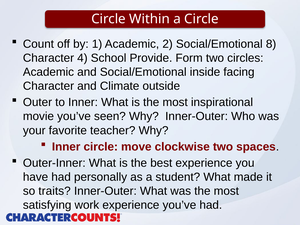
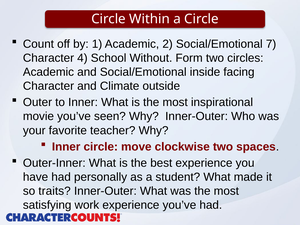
8: 8 -> 7 (271, 44)
Provide: Provide -> Without (151, 58)
